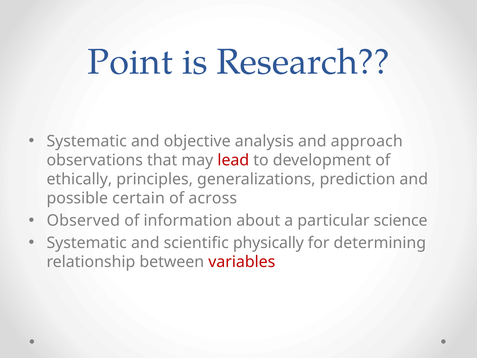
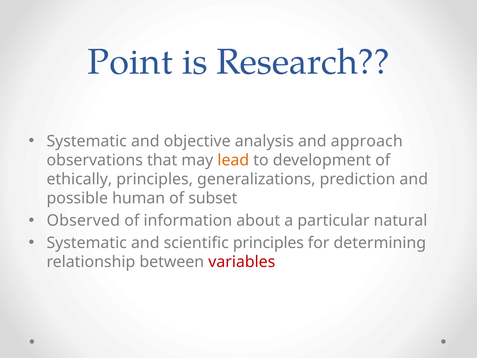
lead colour: red -> orange (233, 160)
certain: certain -> human (139, 198)
across: across -> subset (213, 198)
science: science -> natural (401, 221)
scientific physically: physically -> principles (268, 243)
